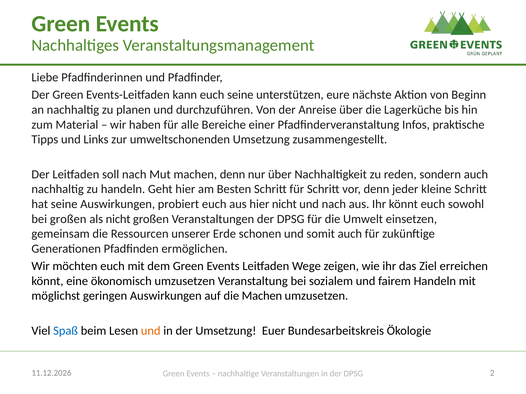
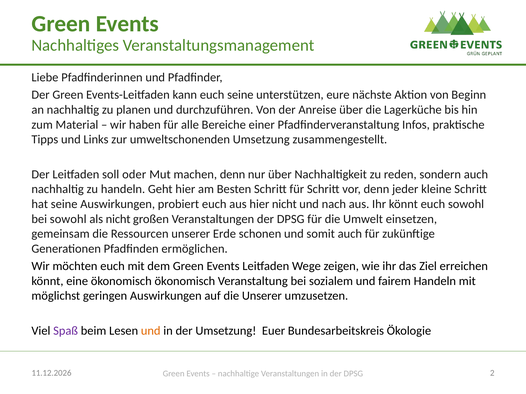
soll nach: nach -> oder (134, 174)
bei großen: großen -> sowohl (68, 219)
ökonomisch umzusetzen: umzusetzen -> ökonomisch (185, 281)
die Machen: Machen -> Unserer (262, 296)
Spaß colour: blue -> purple (66, 331)
